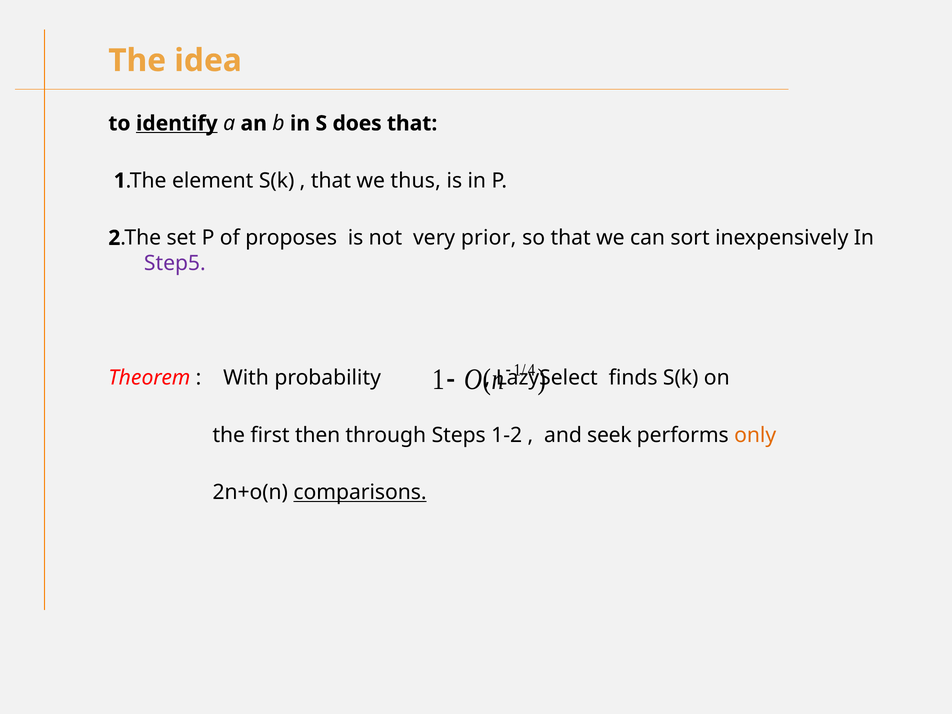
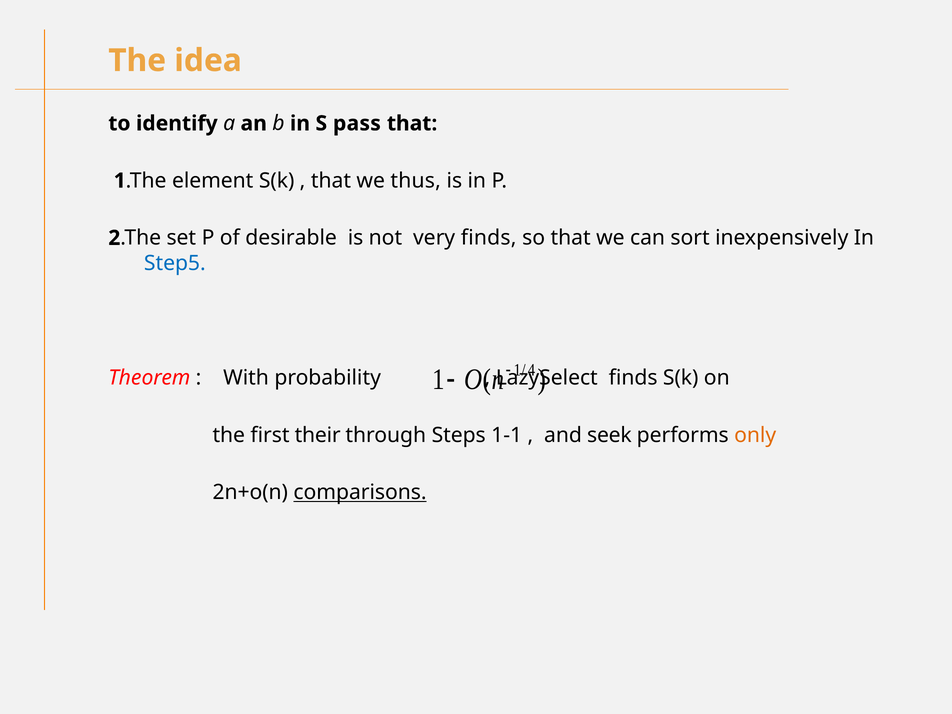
identify underline: present -> none (177, 123)
does: does -> pass (357, 123)
proposes: proposes -> desirable (291, 238)
very prior: prior -> finds (489, 238)
Step5 colour: purple -> blue (175, 263)
then: then -> their (318, 435)
1-2: 1-2 -> 1-1 (507, 435)
